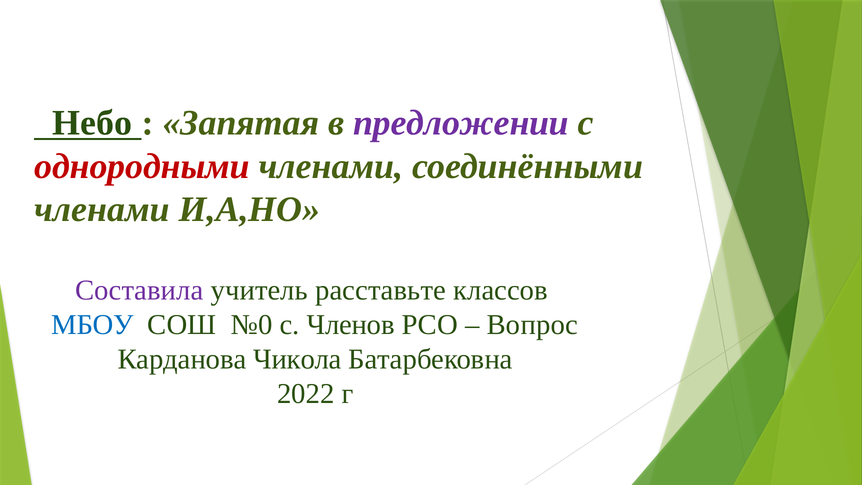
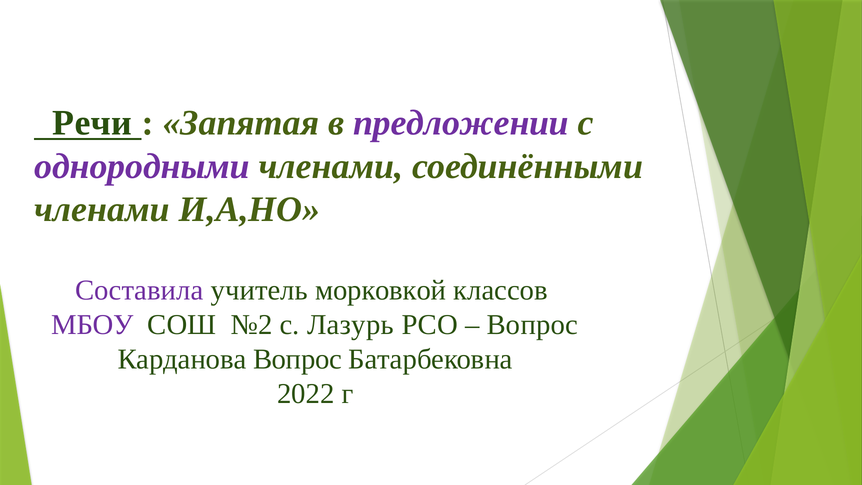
Небо: Небо -> Речи (92, 123)
однородными colour: red -> purple (142, 166)
расставьте: расставьте -> морковкой (381, 290)
МБОУ colour: blue -> purple (92, 324)
№0: №0 -> №2 (252, 324)
Членов: Членов -> Лазурь (350, 324)
Карданова Чикола: Чикола -> Вопрос (298, 359)
